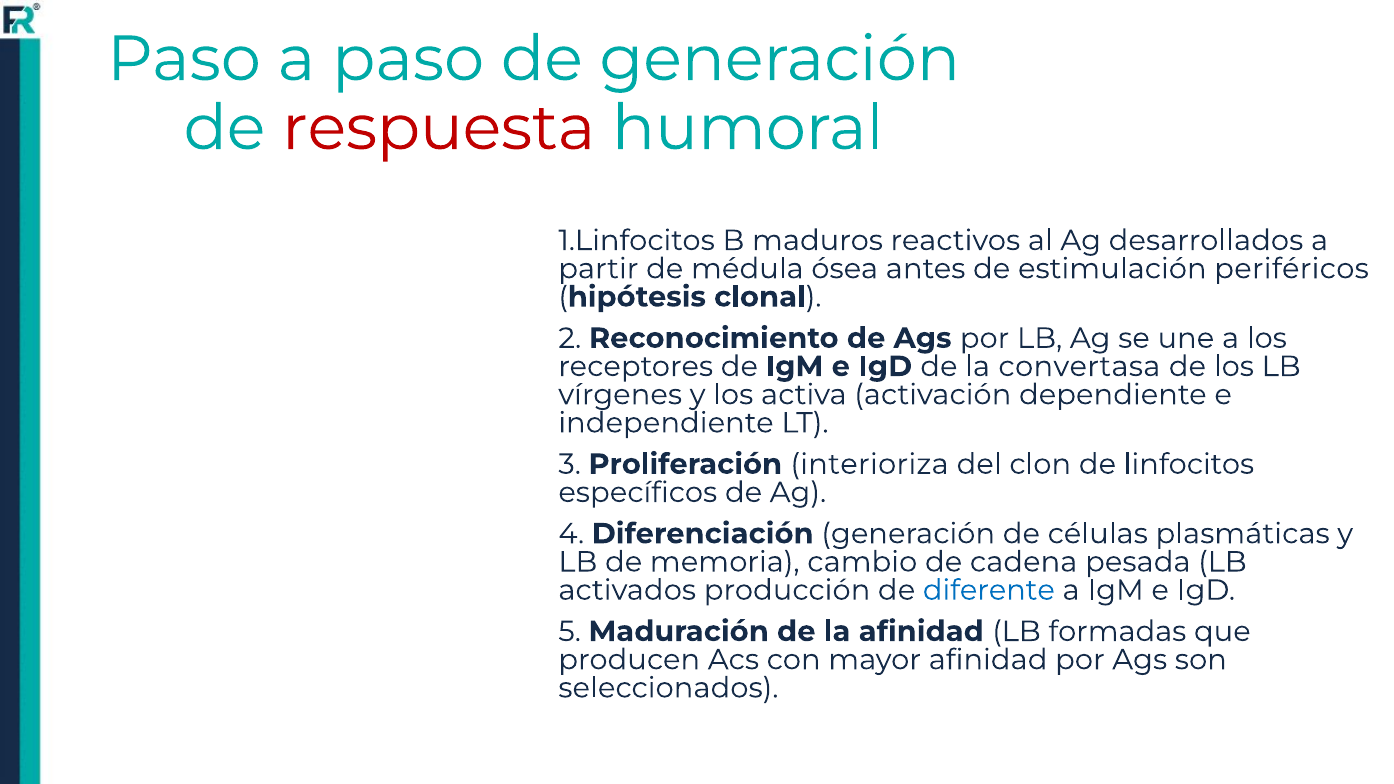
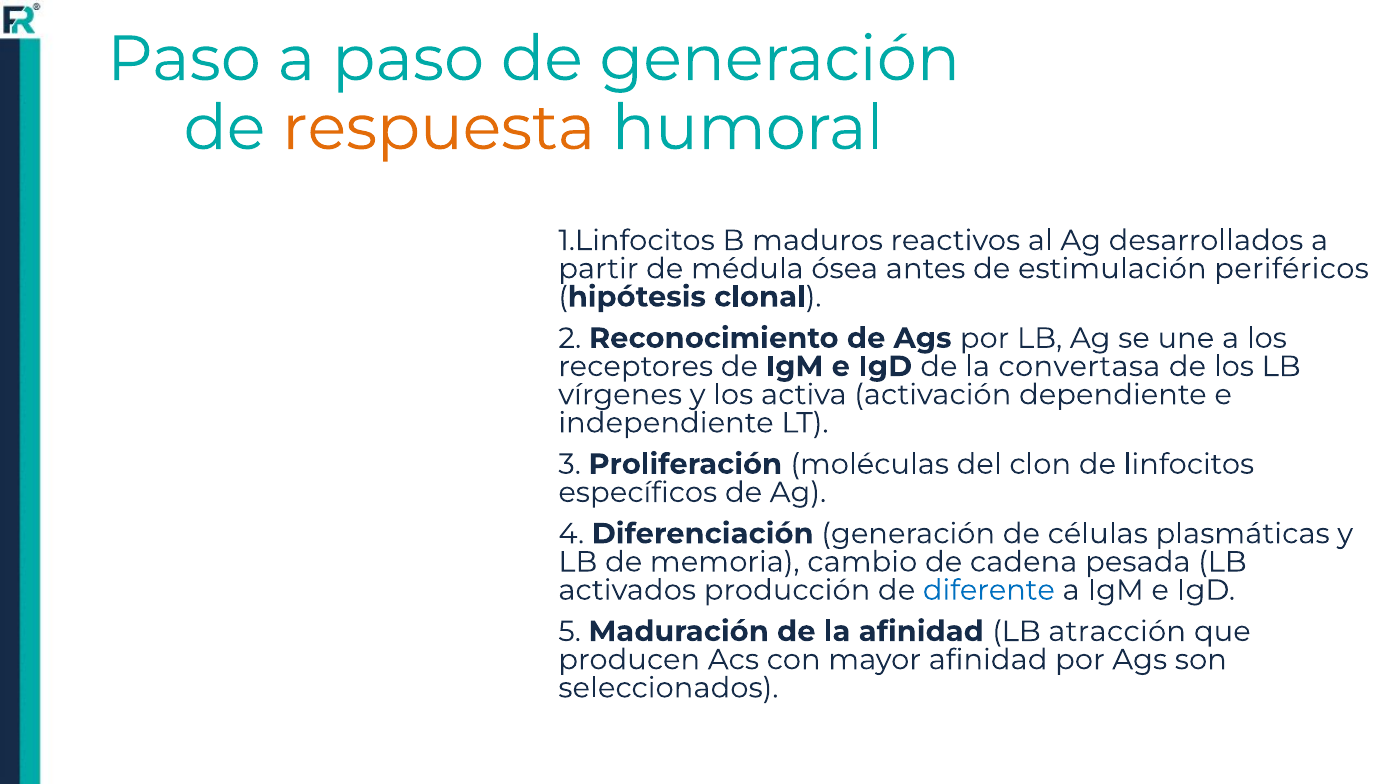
respuesta colour: red -> orange (439, 128)
interioriza: interioriza -> moléculas (870, 464)
formadas: formadas -> atracción (1117, 632)
